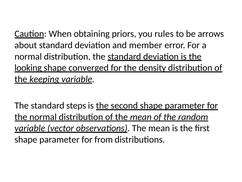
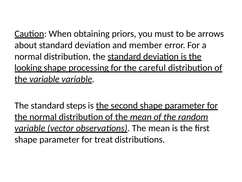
rules: rules -> must (164, 34)
converged: converged -> processing (89, 68)
density: density -> careful (152, 68)
the keeping: keeping -> variable (44, 79)
from: from -> treat (104, 139)
